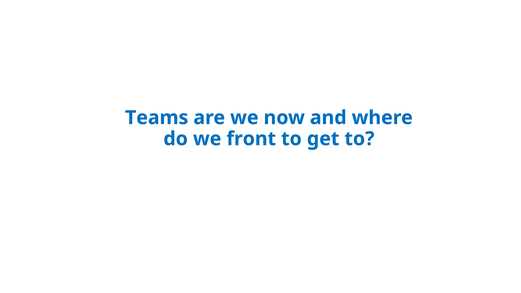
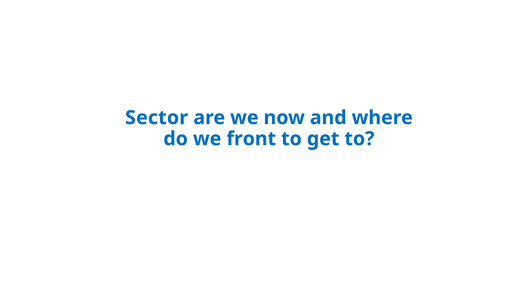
Teams: Teams -> Sector (157, 118)
